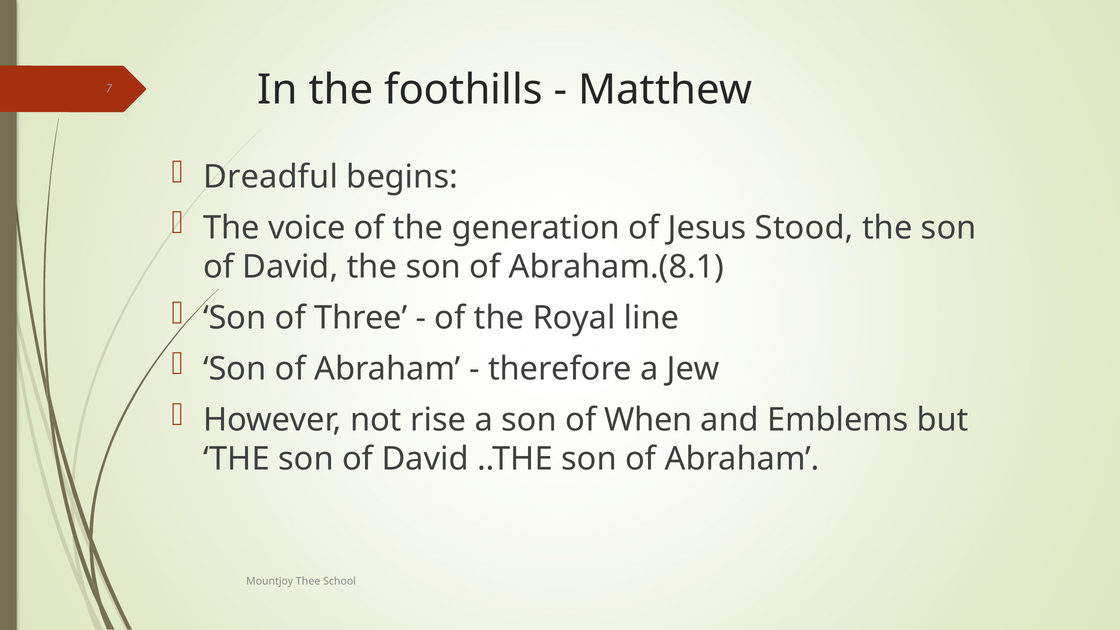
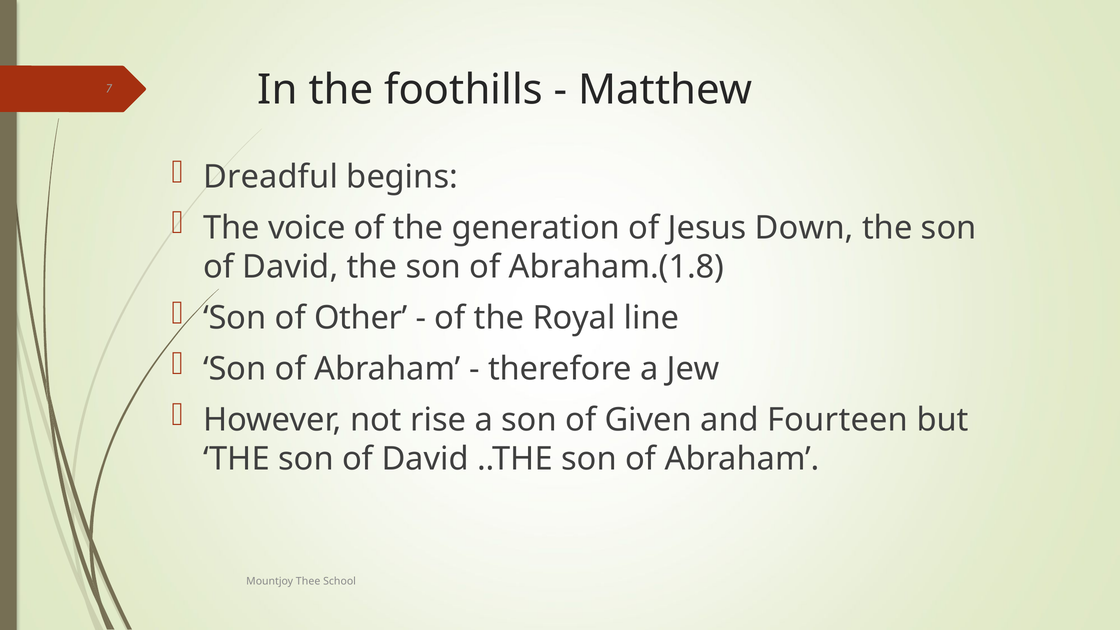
Stood: Stood -> Down (804, 228)
Abraham.(8.1: Abraham.(8.1 -> Abraham.(1.8 (617, 267)
Three: Three -> Other (361, 318)
When: When -> Given (648, 420)
Emblems: Emblems -> Fourteen (838, 420)
